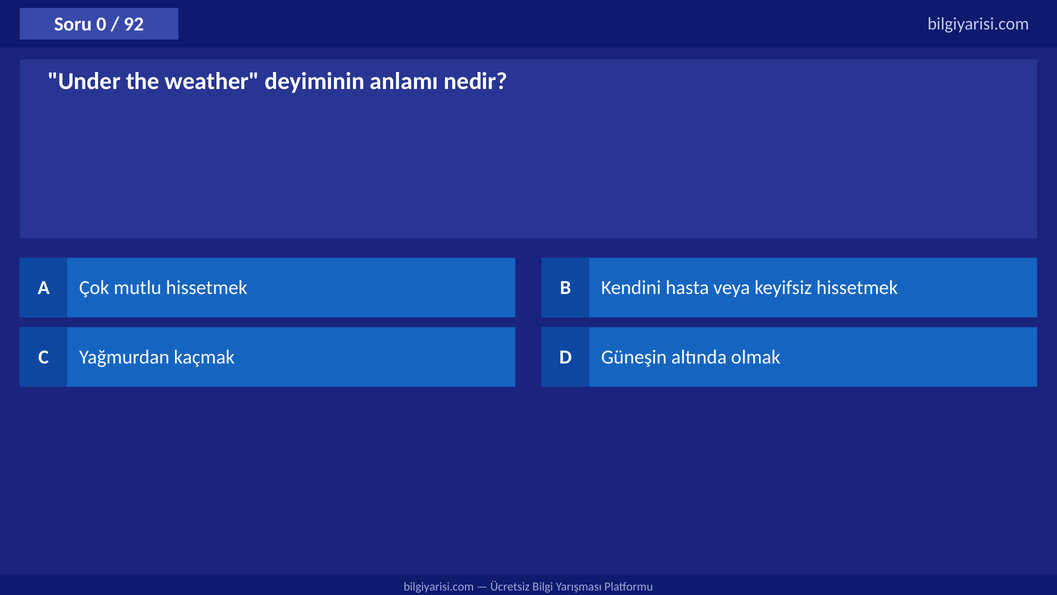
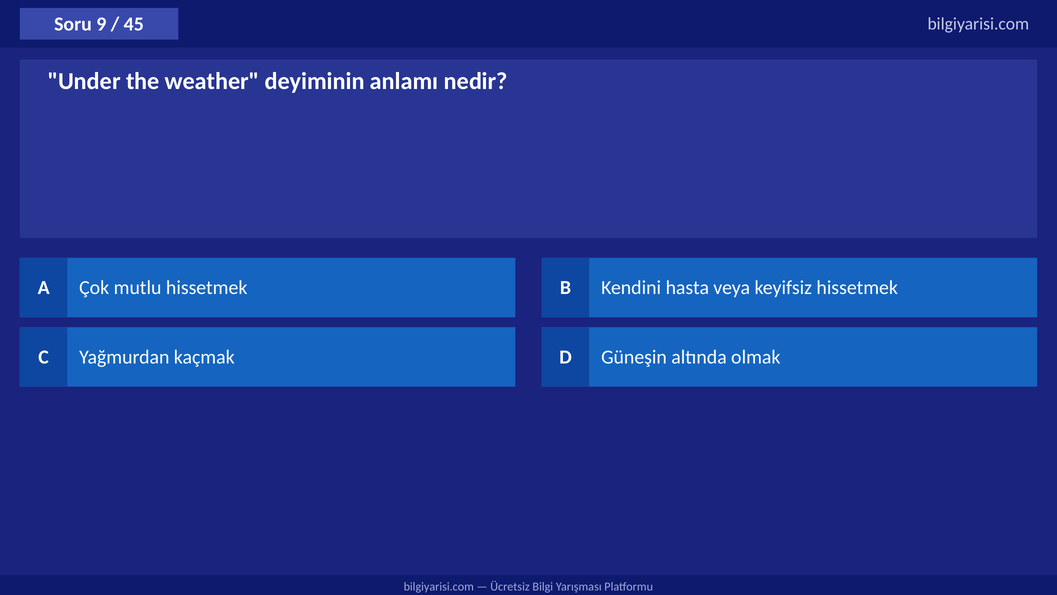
0: 0 -> 9 (101, 24)
92: 92 -> 45 (134, 24)
